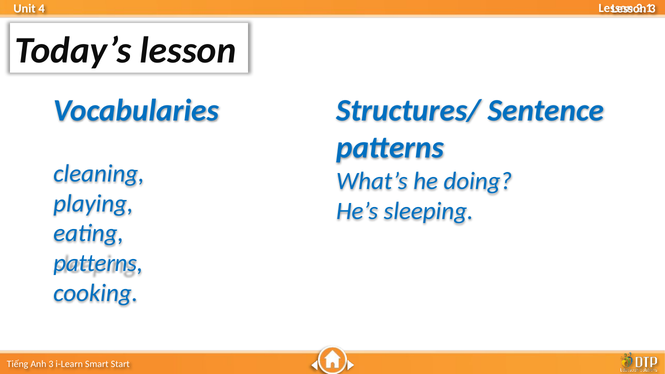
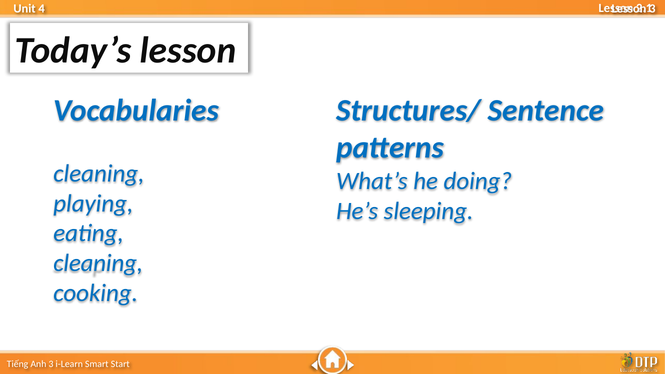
patterns: patterns -> cleaning (98, 263)
